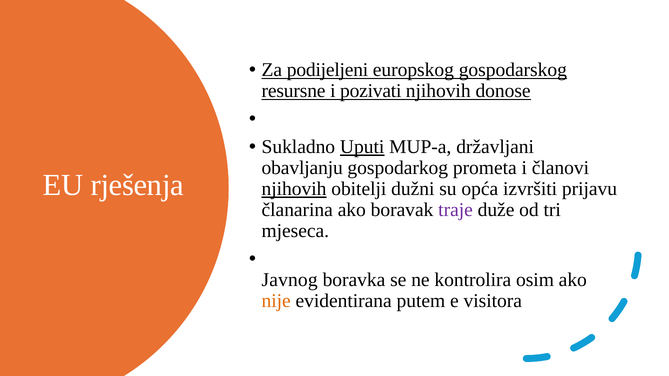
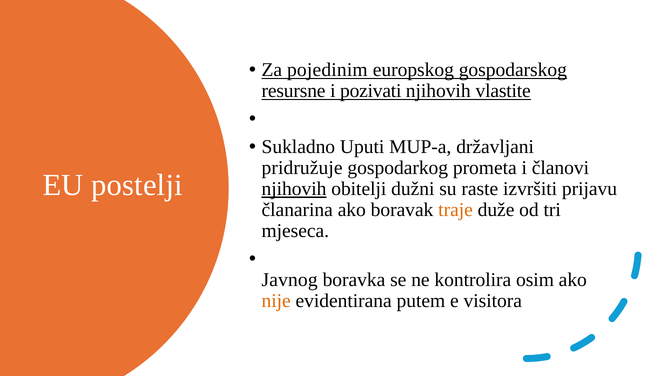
podijeljeni: podijeljeni -> pojedinim (327, 70)
donose: donose -> vlastite (503, 91)
Uputi underline: present -> none (362, 147)
obavljanju: obavljanju -> pridružuje (302, 168)
rješenja: rješenja -> postelji (137, 186)
opća: opća -> raste (480, 189)
traje colour: purple -> orange (456, 210)
